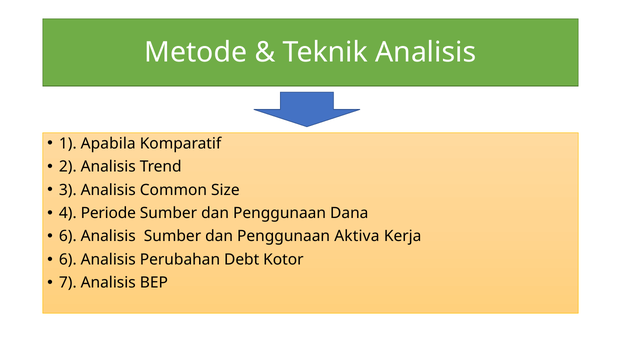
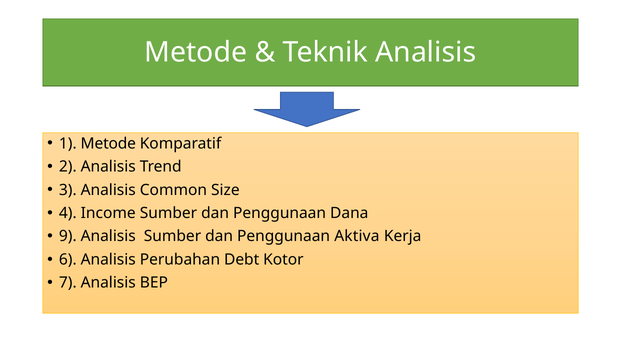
1 Apabila: Apabila -> Metode (108, 144)
Periode: Periode -> Income (108, 213)
6: 6 -> 9 (68, 237)
